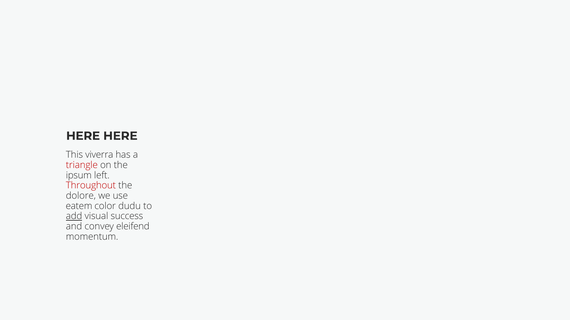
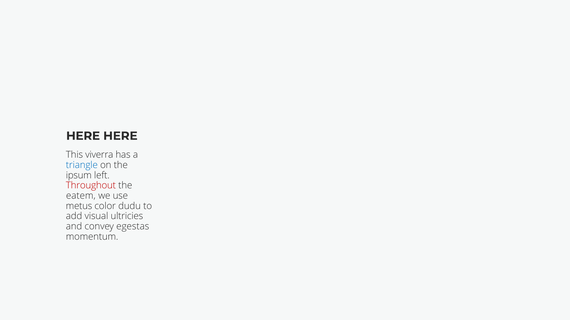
triangle colour: red -> blue (82, 165)
dolore: dolore -> eatem (81, 196)
eatem: eatem -> metus (79, 206)
add underline: present -> none (74, 217)
success: success -> ultricies (127, 217)
eleifend: eleifend -> egestas (133, 227)
